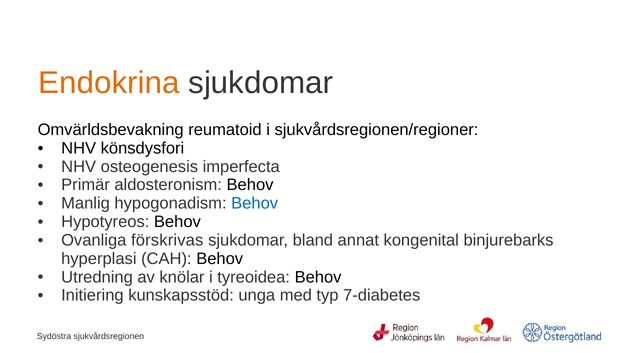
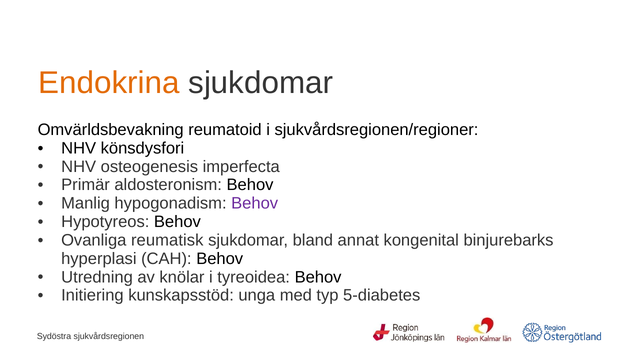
Behov colour: blue -> purple (255, 204)
förskrivas: förskrivas -> reumatisk (167, 240)
7-diabetes: 7-diabetes -> 5-diabetes (382, 296)
